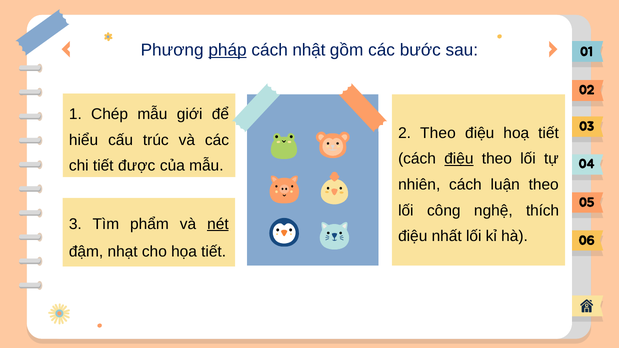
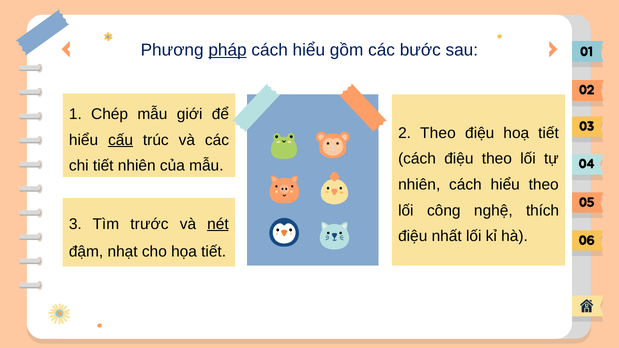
nhật: nhật -> hiểu (309, 50)
cấu underline: none -> present (121, 140)
điệu underline: present -> none (459, 159)
tiết được: được -> nhiên (137, 166)
nhiên cách luận: luận -> hiểu (505, 185)
phẩm: phẩm -> trước (149, 224)
